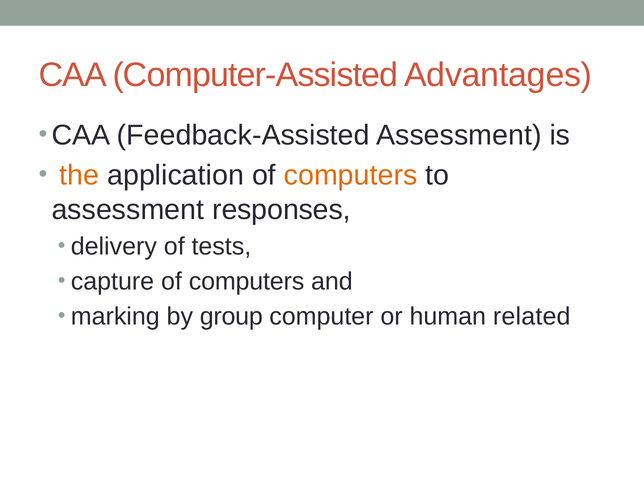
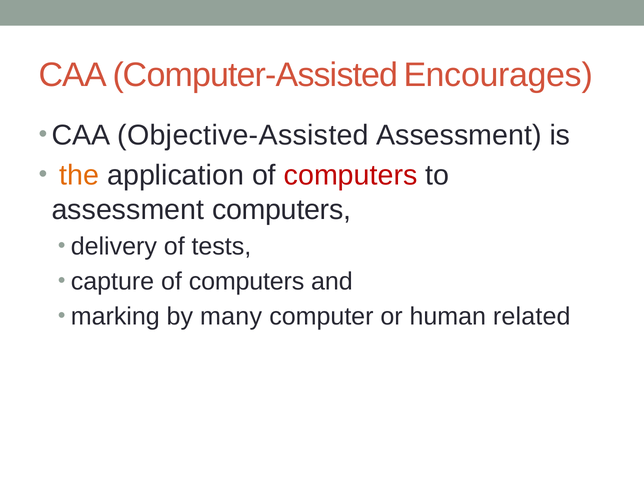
Advantages: Advantages -> Encourages (498, 75)
Feedback-Assisted: Feedback-Assisted -> Objective-Assisted (243, 135)
computers colour: orange -> red (351, 175)
assessment responses: responses -> computers (282, 210)
group: group -> many (231, 317)
